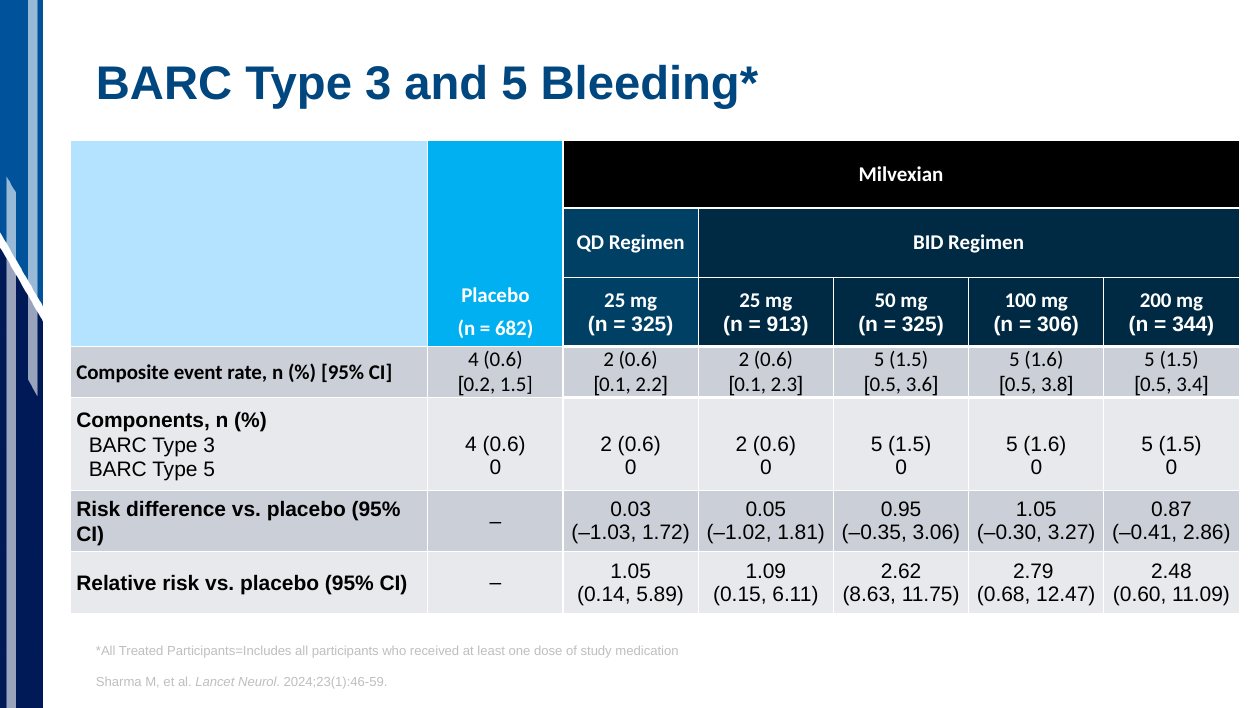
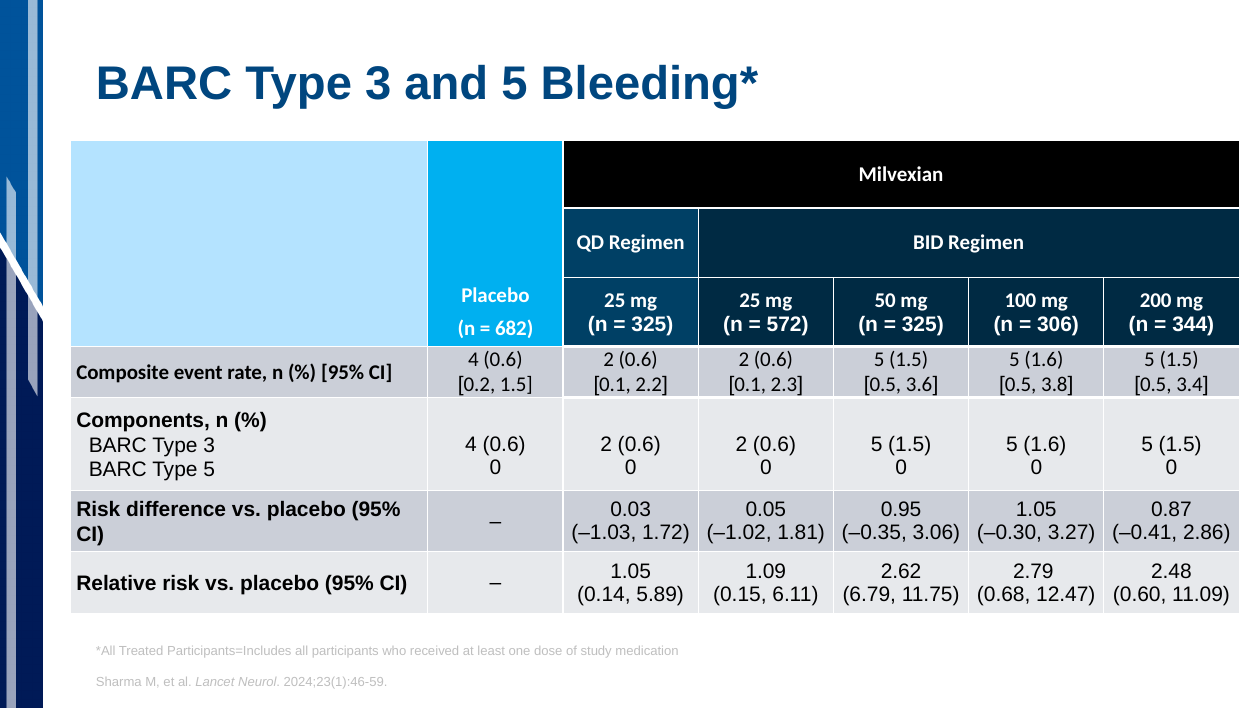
913: 913 -> 572 (788, 325)
8.63: 8.63 -> 6.79 (869, 595)
